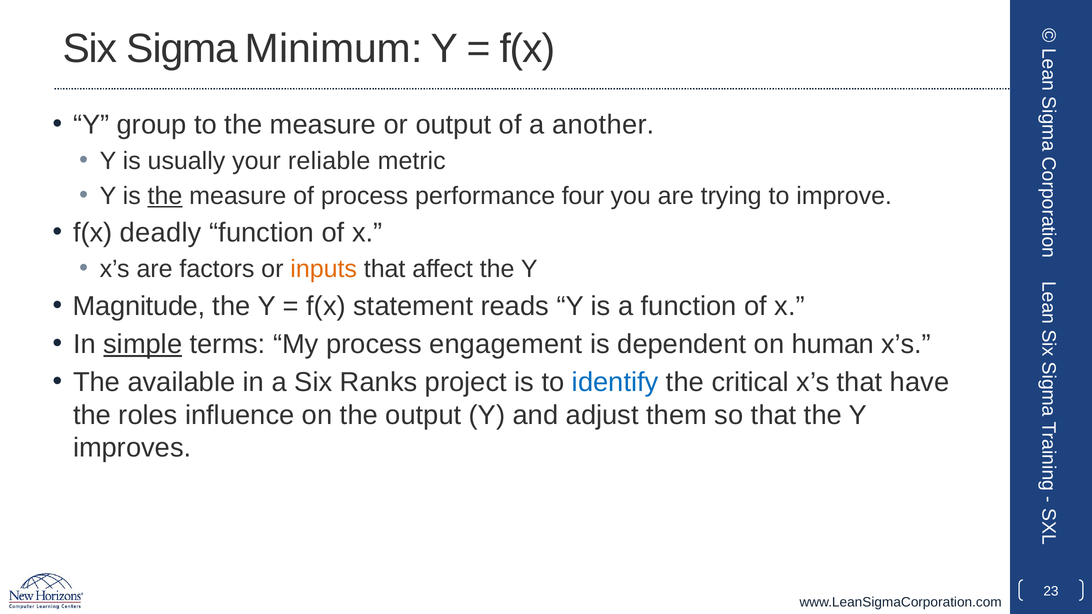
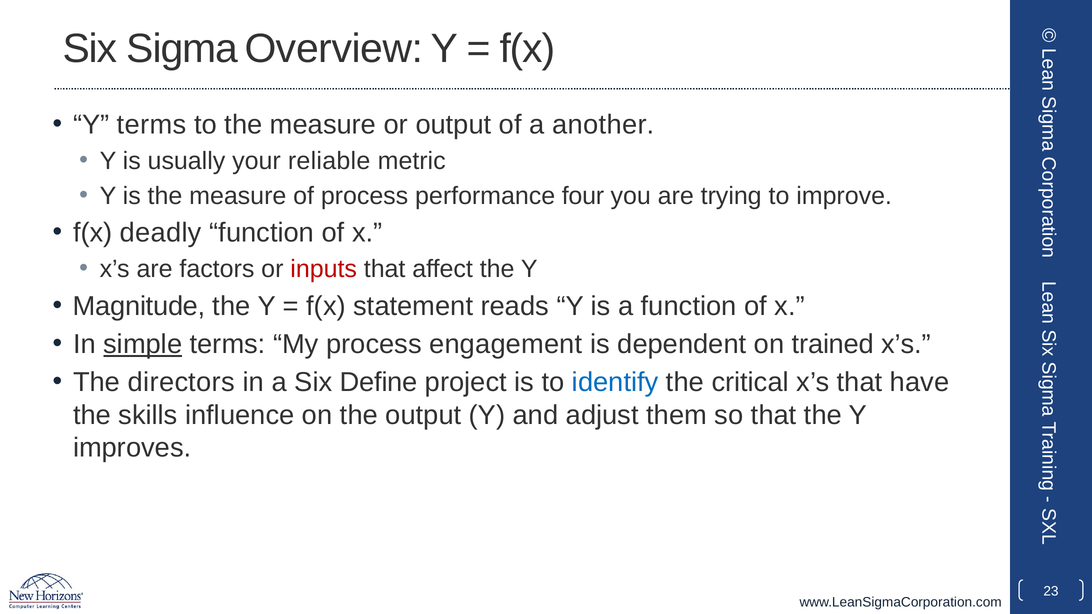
Minimum: Minimum -> Overview (334, 49)
Y group: group -> terms (152, 125)
the underline: present -> none (165, 196)
inputs colour: orange -> red (324, 269)
human: human -> trained (833, 344)
available: available -> directors (181, 383)
Ranks: Ranks -> Define (379, 383)
roles: roles -> skills (148, 415)
